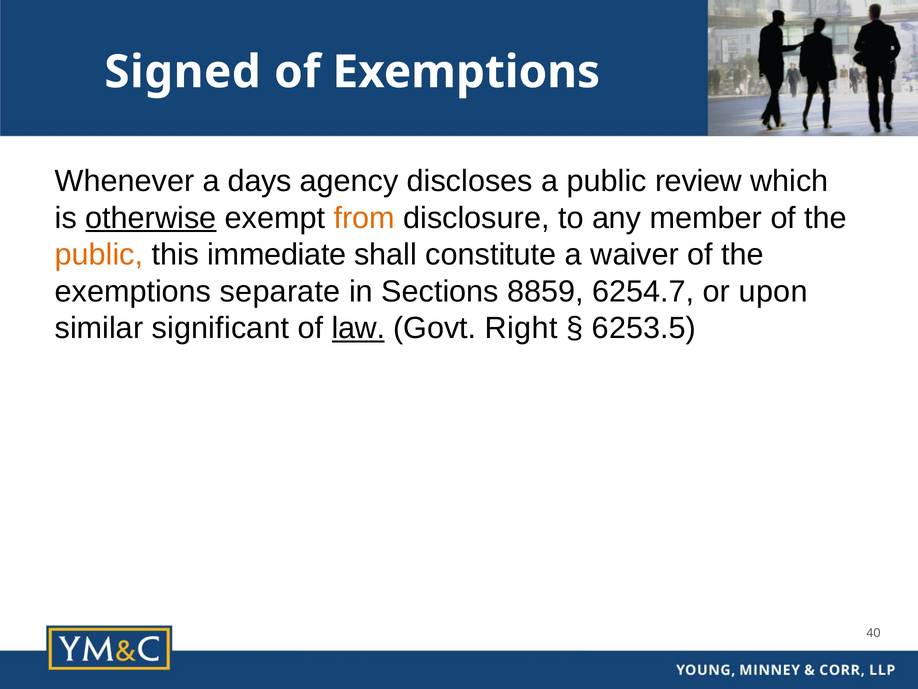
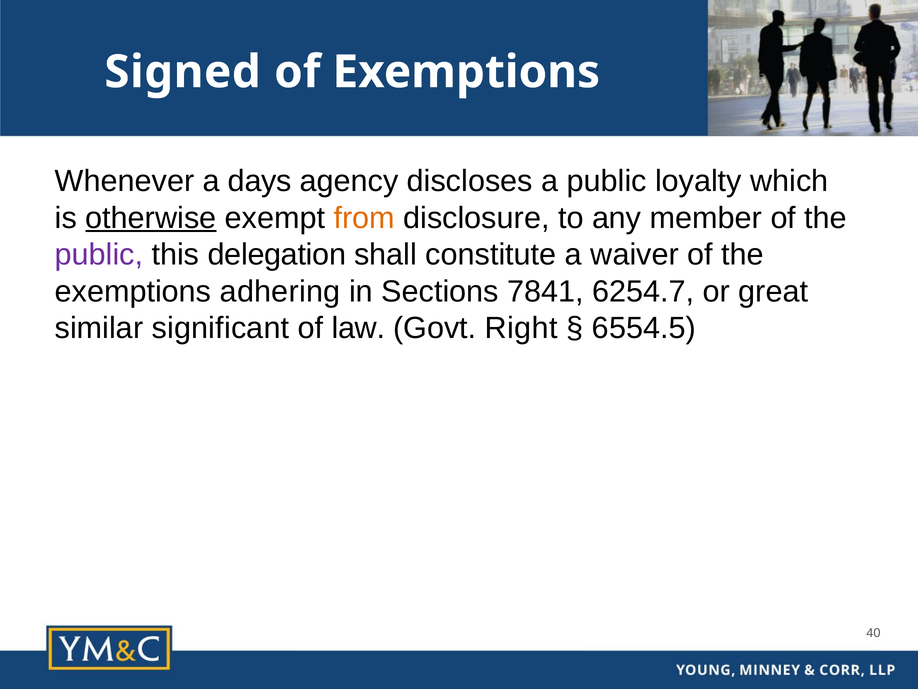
review: review -> loyalty (698, 181)
public colour: orange -> purple (99, 254)
immediate: immediate -> delegation (277, 254)
separate: separate -> adhering (280, 291)
8859: 8859 -> 7841 (546, 291)
upon: upon -> great (773, 291)
law underline: present -> none (358, 328)
6253.5: 6253.5 -> 6554.5 (644, 328)
